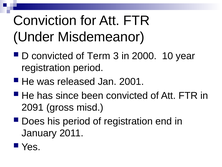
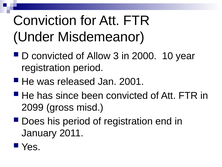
Term: Term -> Allow (99, 56)
2091: 2091 -> 2099 (33, 107)
